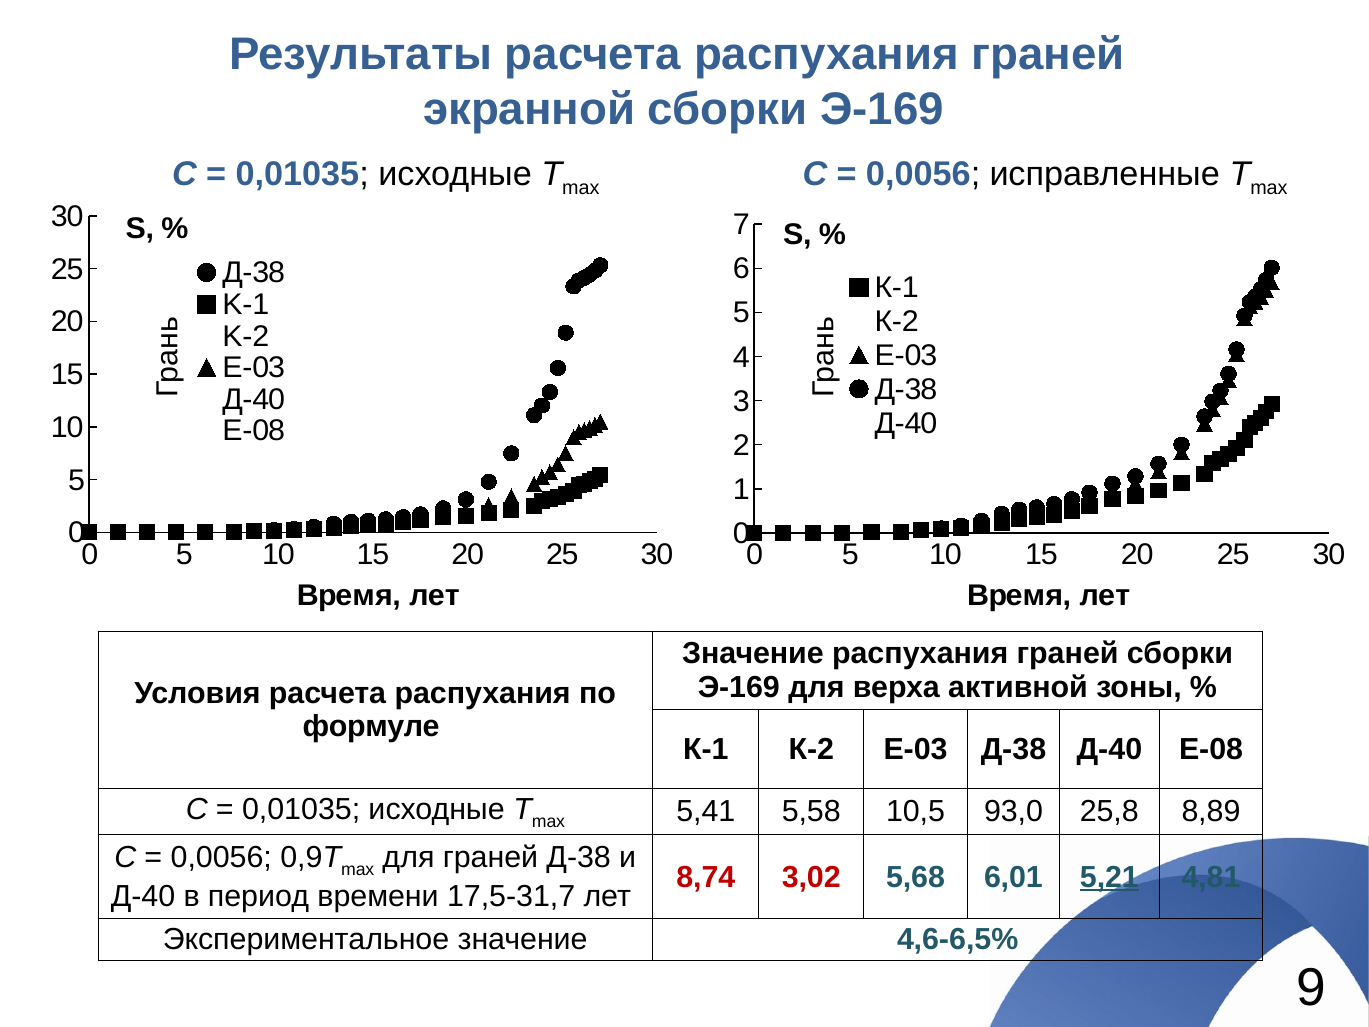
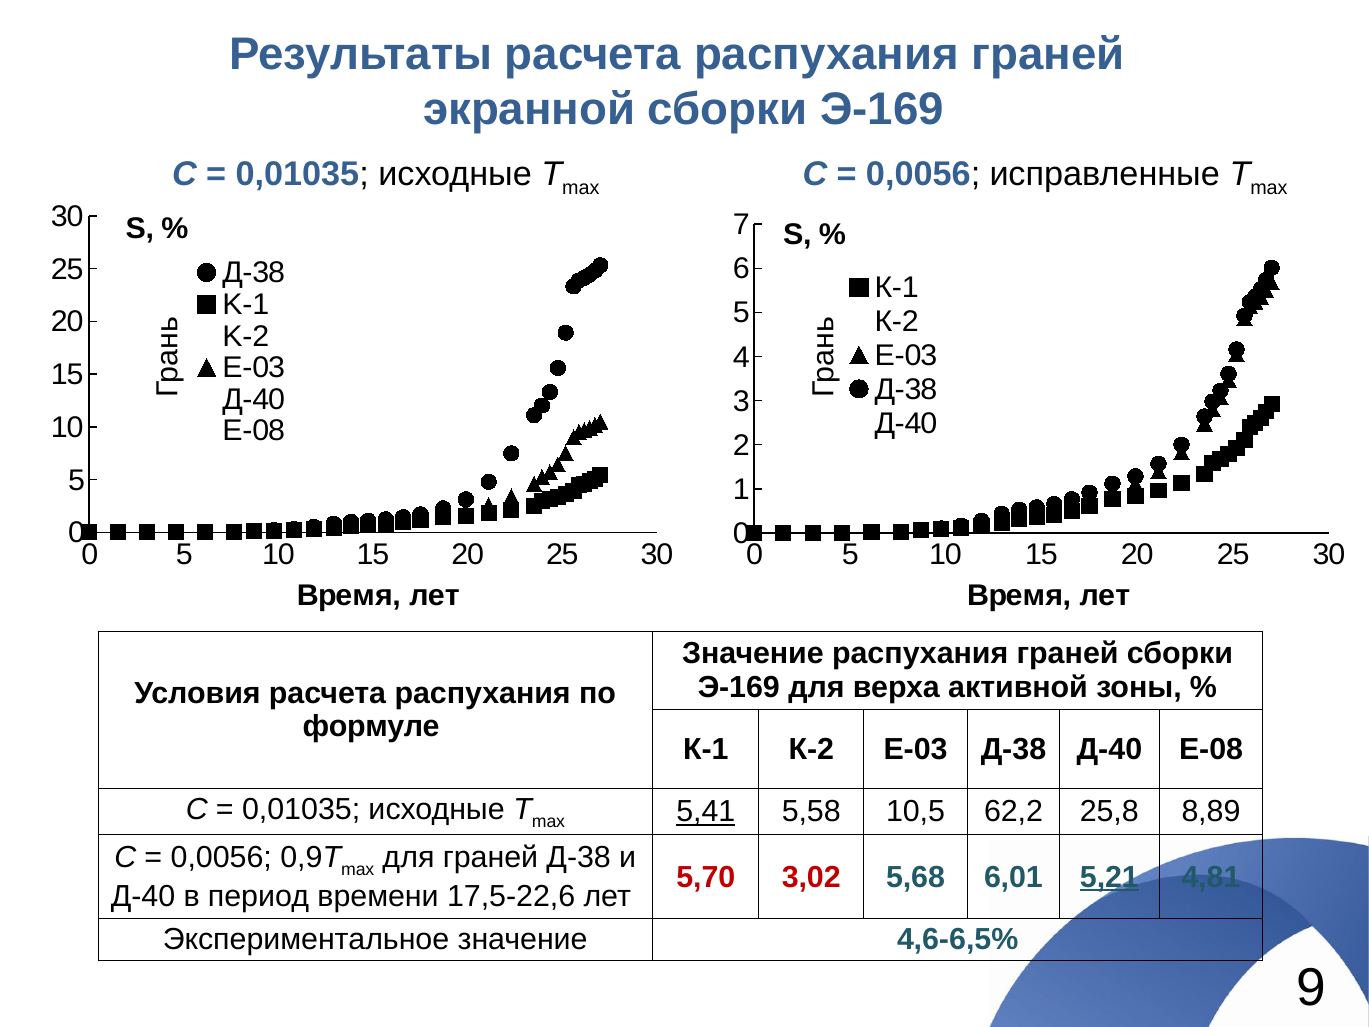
5,41 underline: none -> present (706, 812)
93,0: 93,0 -> 62,2 (1013, 812)
8,74: 8,74 -> 5,70 (706, 877)
17,5-31,7: 17,5-31,7 -> 17,5-22,6 (511, 896)
